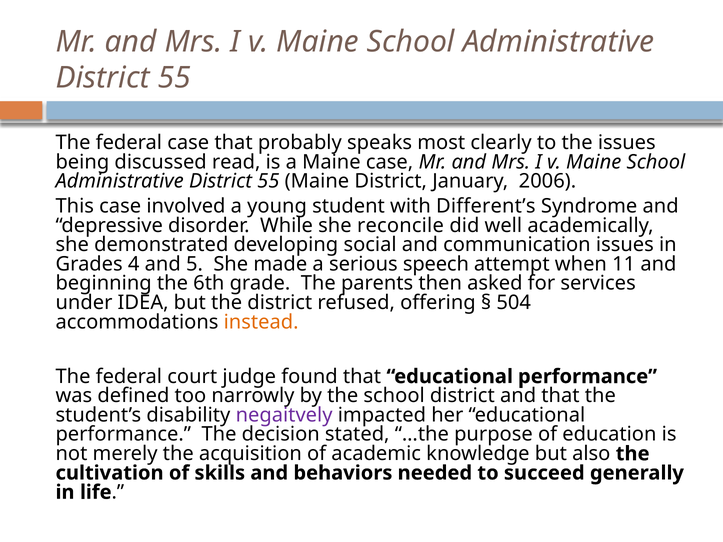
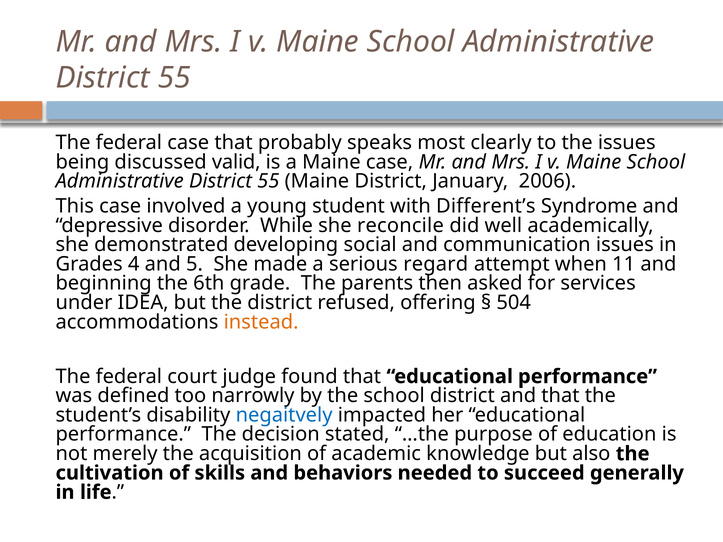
read: read -> valid (236, 162)
speech: speech -> regard (436, 264)
negaitvely colour: purple -> blue (284, 415)
